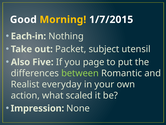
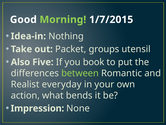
Morning colour: yellow -> light green (63, 20)
Each-in: Each-in -> Idea-in (28, 36)
subject: subject -> groups (104, 49)
page: page -> book (94, 62)
scaled: scaled -> bends (79, 95)
